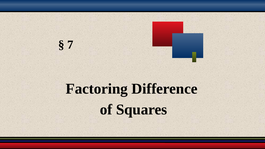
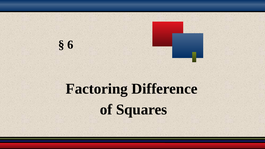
7: 7 -> 6 (70, 45)
